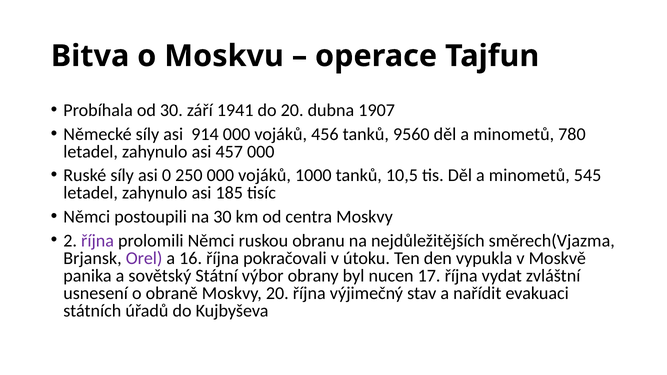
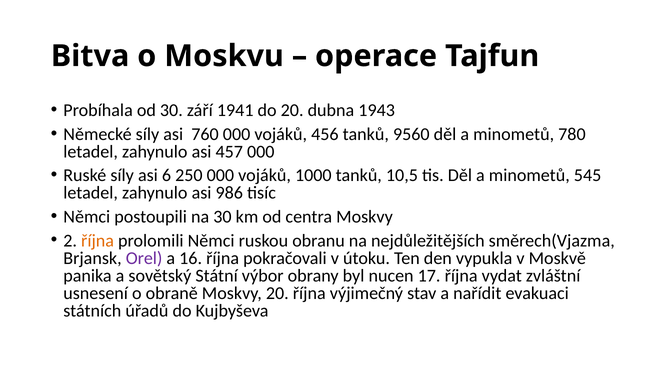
1907: 1907 -> 1943 (377, 110)
914: 914 -> 760 (205, 134)
0: 0 -> 6 (166, 176)
185: 185 -> 986 (229, 193)
října colour: purple -> orange (98, 241)
